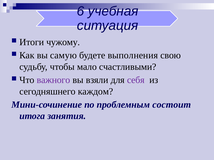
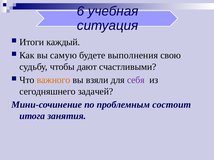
чужому: чужому -> каждый (63, 42)
мало: мало -> дают (87, 67)
важного colour: purple -> orange (53, 80)
каждом: каждом -> задачей (95, 92)
